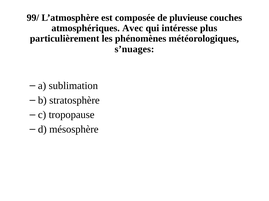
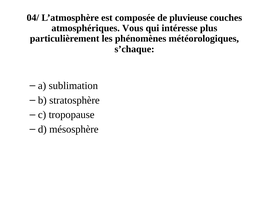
99/: 99/ -> 04/ (33, 18)
Avec: Avec -> Vous (133, 28)
s’nuages: s’nuages -> s’chaque (134, 49)
